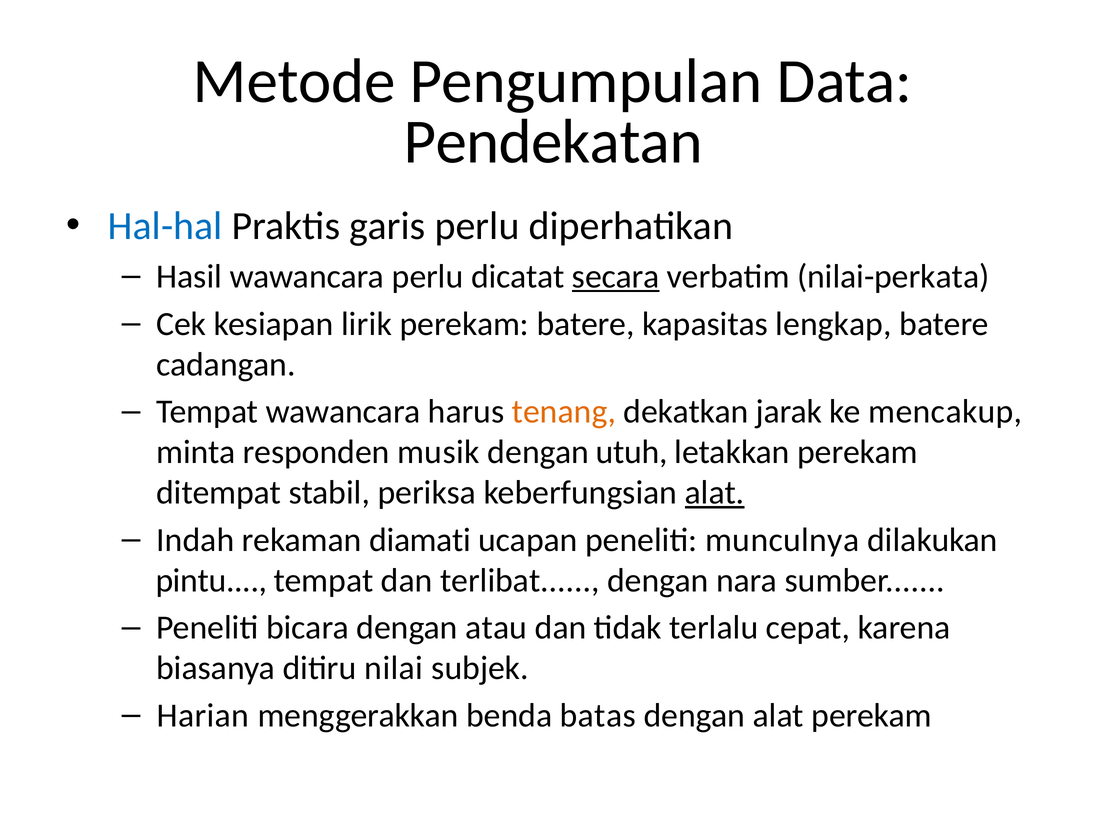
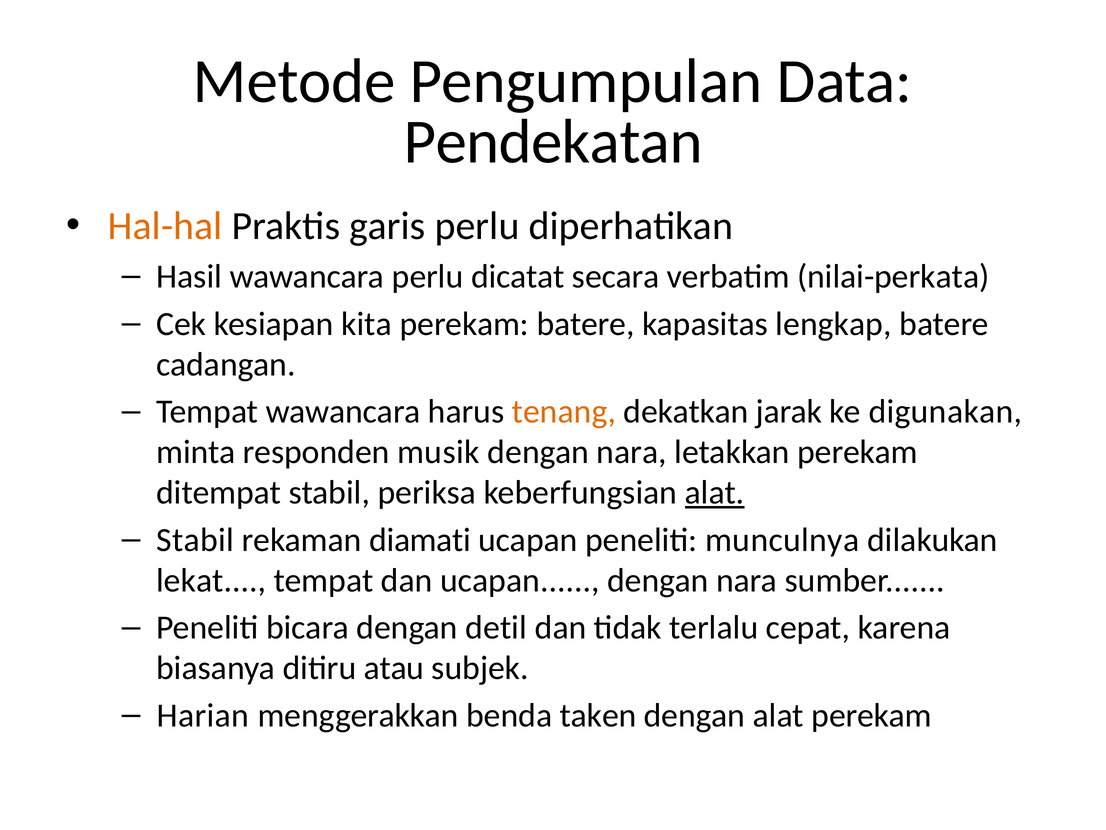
Hal-hal colour: blue -> orange (165, 226)
secara underline: present -> none (616, 276)
lirik: lirik -> kita (366, 324)
mencakup: mencakup -> digunakan (945, 411)
utuh: utuh -> nara (632, 452)
Indah: Indah -> Stabil (195, 540)
pintu: pintu -> lekat (211, 580)
dan terlibat: terlibat -> ucapan (520, 580)
atau: atau -> detil (496, 627)
nilai: nilai -> atau (394, 668)
batas: batas -> taken (598, 715)
